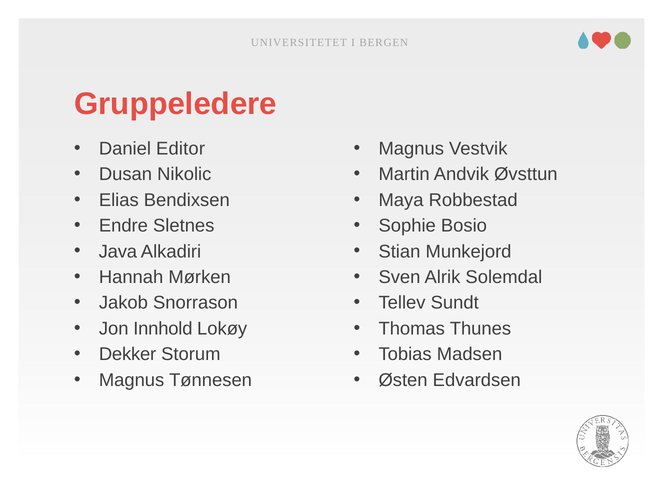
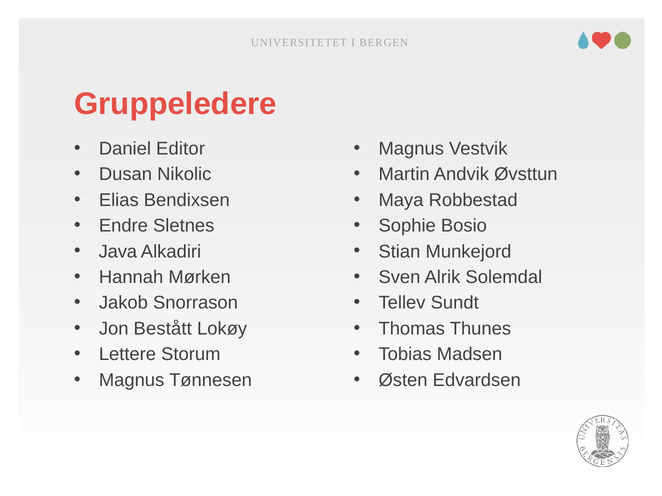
Innhold: Innhold -> Bestått (163, 329)
Dekker: Dekker -> Lettere (127, 355)
